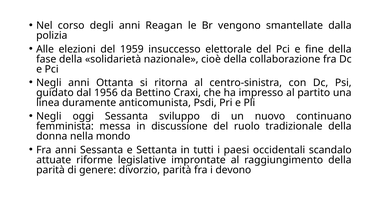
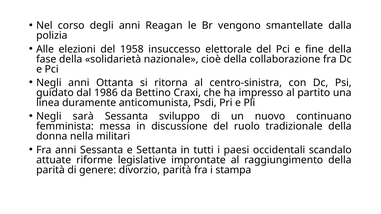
1959: 1959 -> 1958 (132, 49)
1956: 1956 -> 1986 (106, 93)
oggi: oggi -> sarà (83, 116)
mondo: mondo -> militari (113, 136)
devono: devono -> stampa (233, 170)
